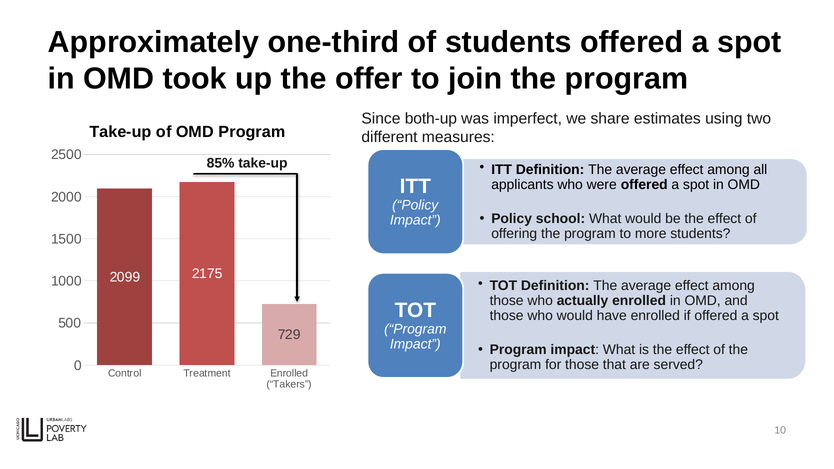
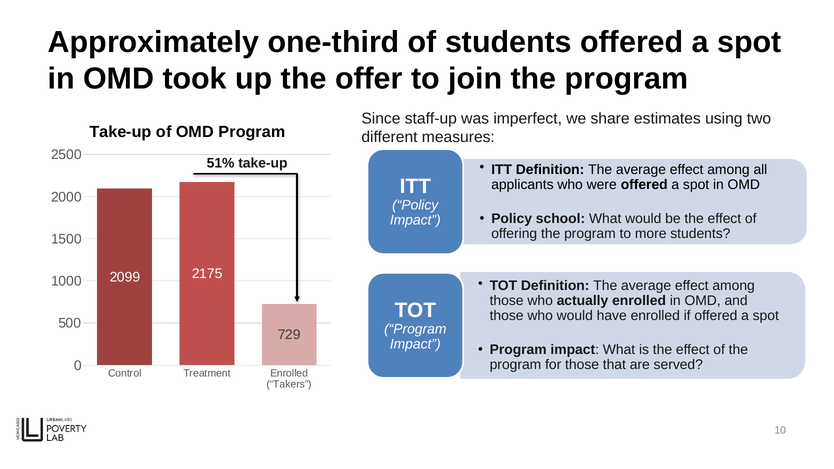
both-up: both-up -> staff-up (431, 118)
85%: 85% -> 51% (221, 163)
